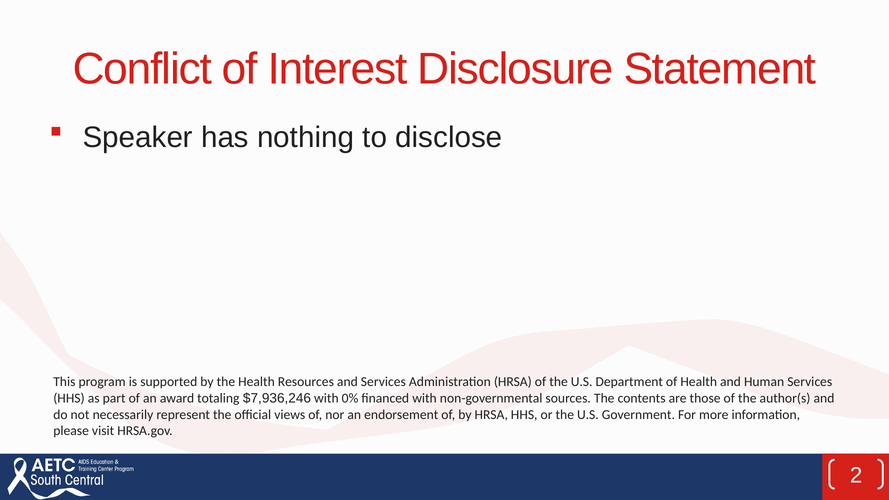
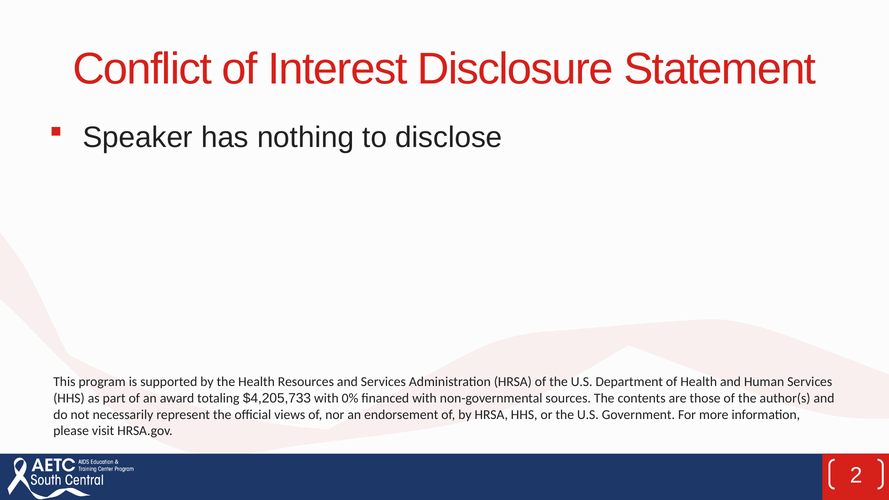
$7,936,246: $7,936,246 -> $4,205,733 (277, 398)
